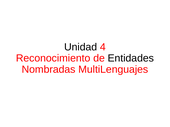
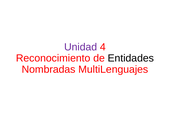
Unidad colour: black -> purple (81, 47)
